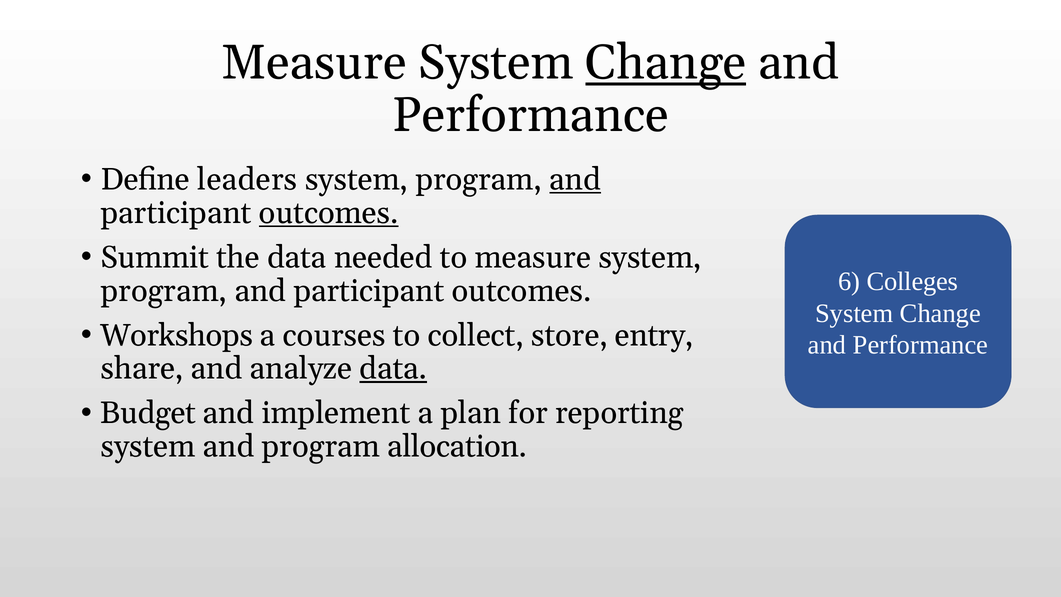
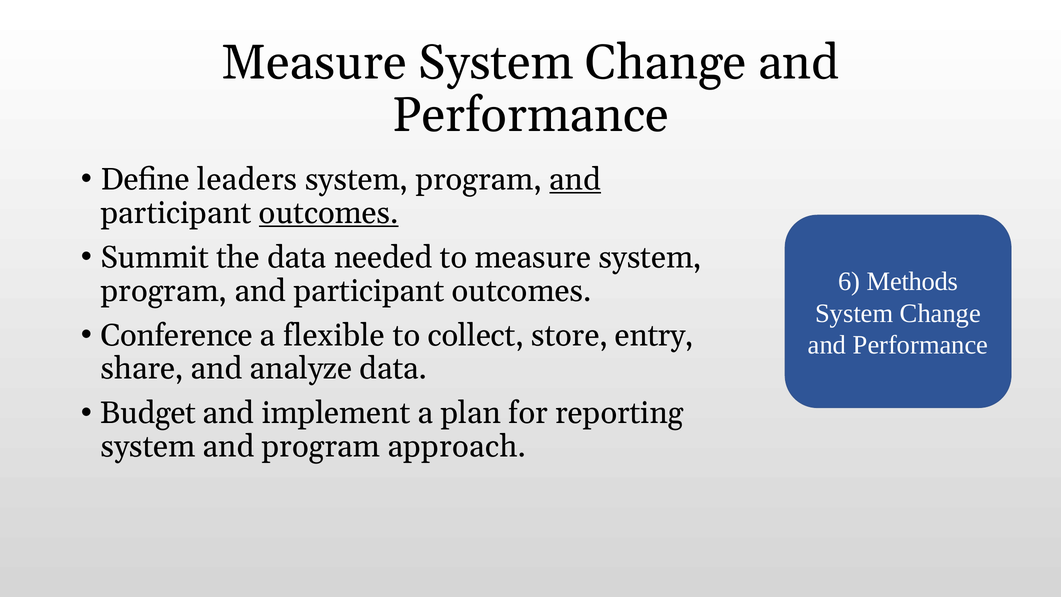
Change underline: present -> none (666, 63)
Colleges: Colleges -> Methods (912, 281)
Workshops: Workshops -> Conference (177, 335)
courses: courses -> flexible (334, 335)
data underline: present -> none (393, 369)
allocation: allocation -> approach (457, 447)
